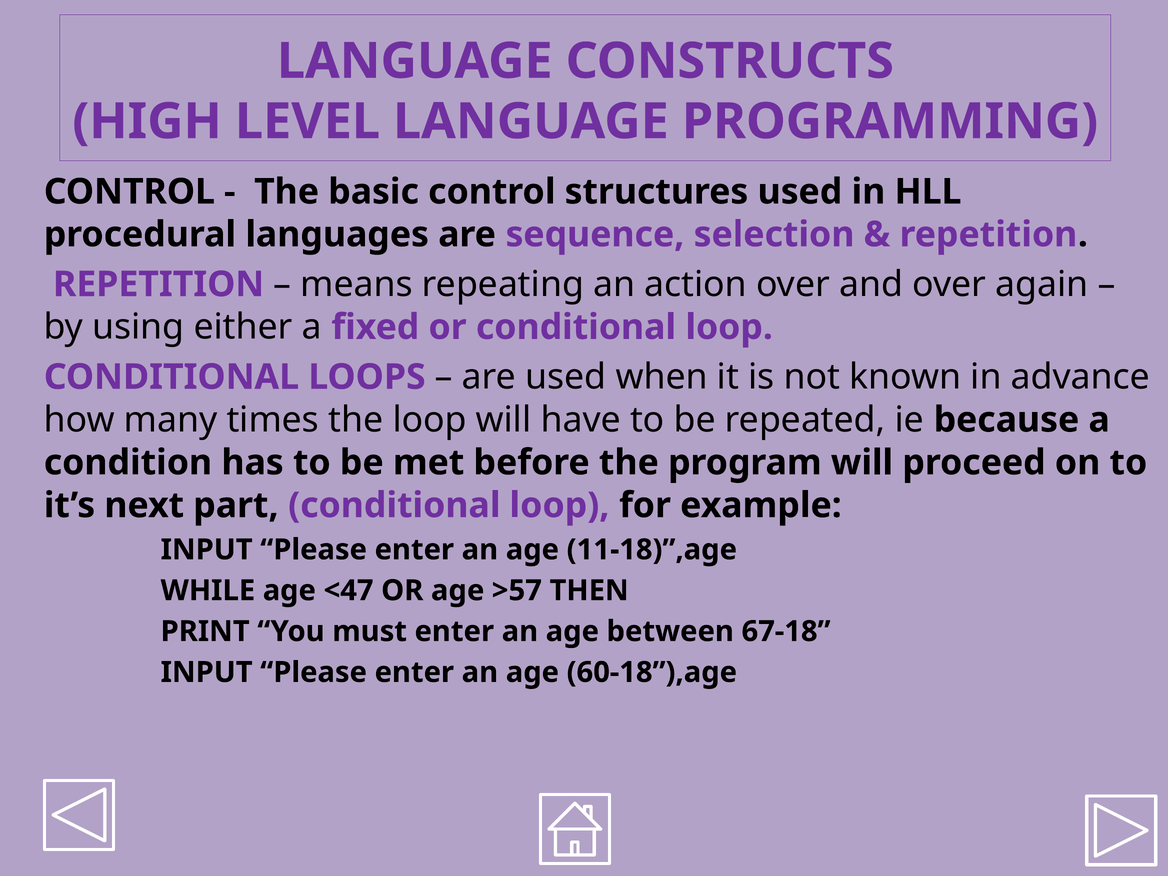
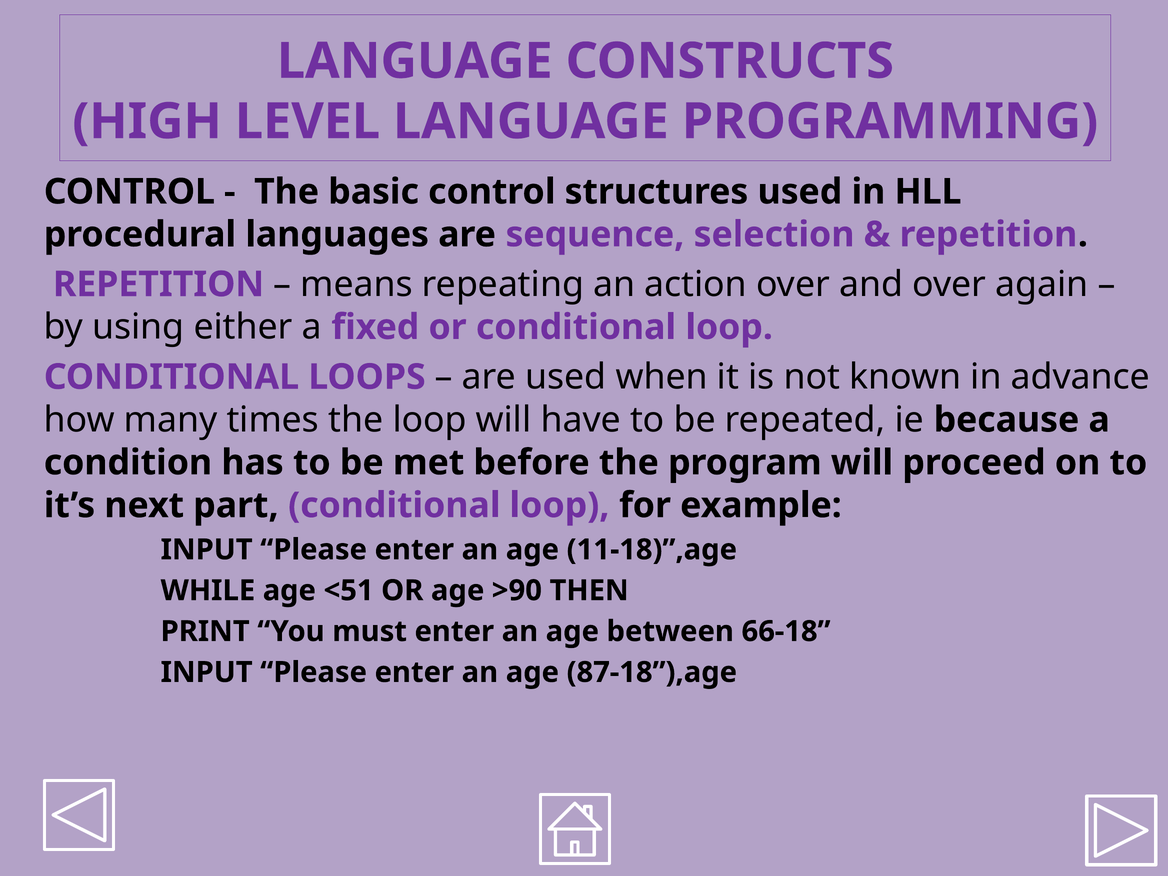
<47: <47 -> <51 (349, 591)
>57: >57 -> >90 (517, 591)
67-18: 67-18 -> 66-18 (786, 631)
60-18”),age: 60-18”),age -> 87-18”),age (652, 672)
